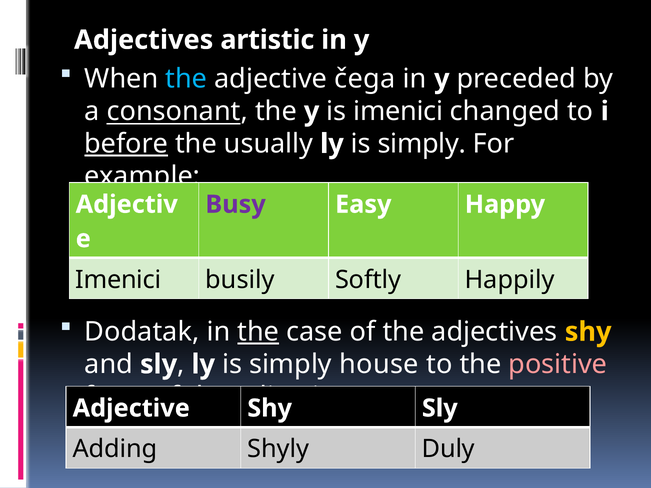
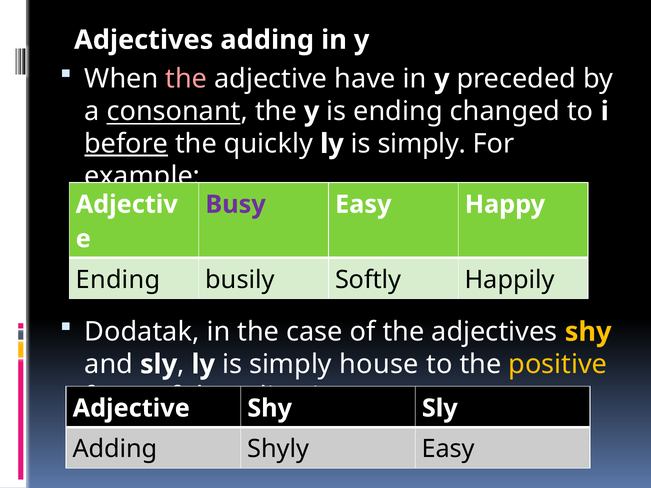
Adjectives artistic: artistic -> adding (267, 40)
the colour: light blue -> pink (186, 79)
čega: čega -> have (365, 79)
is imenici: imenici -> ending (398, 111)
usually: usually -> quickly (268, 144)
Imenici: Imenici -> Ending (118, 280)
the underline: present -> none (258, 332)
positive colour: pink -> yellow (558, 365)
Shyly Duly: Duly -> Easy (448, 449)
